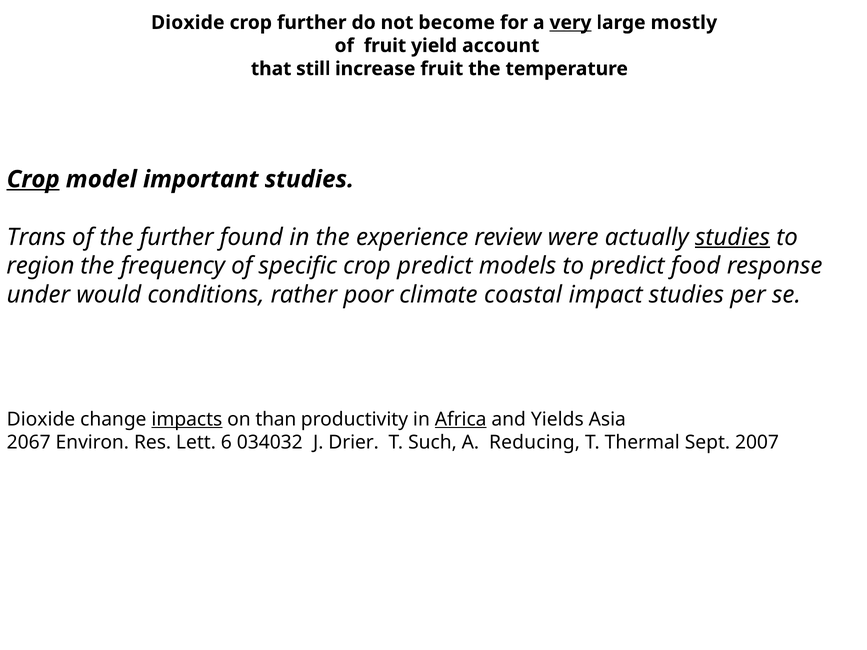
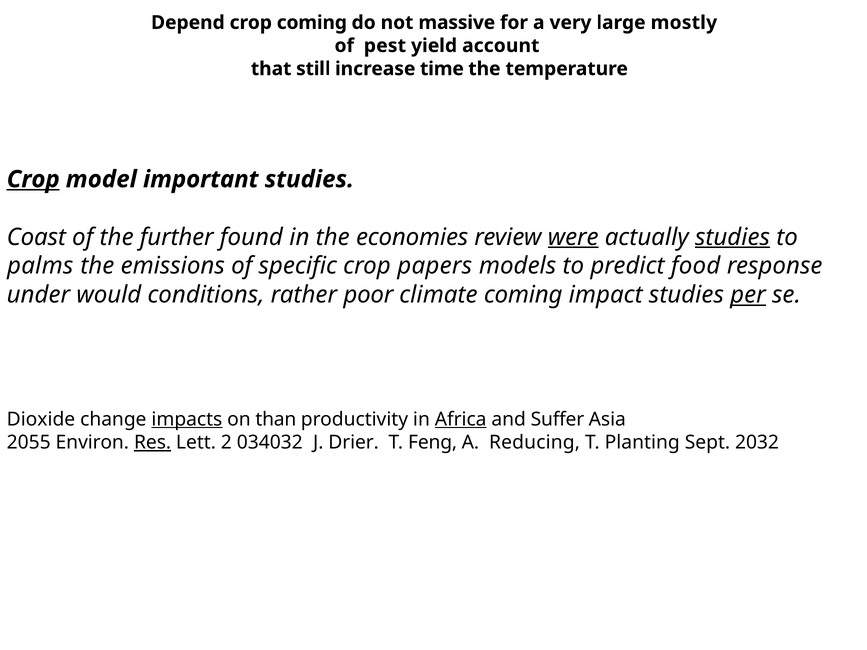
Dioxide: Dioxide -> Depend (188, 23)
crop further: further -> coming (312, 23)
become: become -> massive (457, 23)
very underline: present -> none (570, 23)
of fruit: fruit -> pest (385, 46)
increase fruit: fruit -> time (442, 69)
Trans: Trans -> Coast (36, 237)
experience: experience -> economies (412, 237)
were underline: none -> present (573, 237)
region: region -> palms (40, 266)
frequency: frequency -> emissions (173, 266)
crop predict: predict -> papers (435, 266)
climate coastal: coastal -> coming (523, 295)
per underline: none -> present (748, 295)
Yields: Yields -> Suffer (557, 420)
2067: 2067 -> 2055 (29, 443)
Res underline: none -> present (153, 443)
6: 6 -> 2 (226, 443)
Such: Such -> Feng (433, 443)
Thermal: Thermal -> Planting (642, 443)
2007: 2007 -> 2032 (757, 443)
